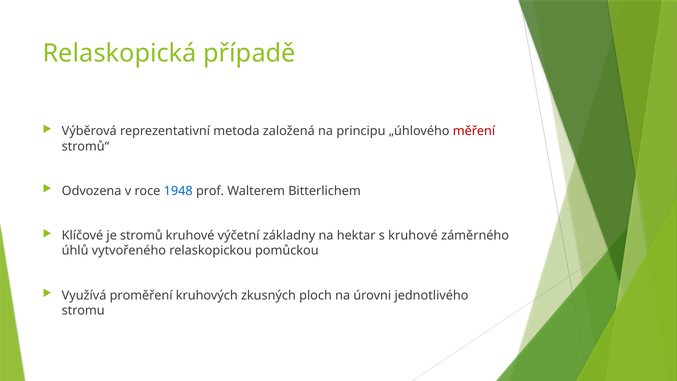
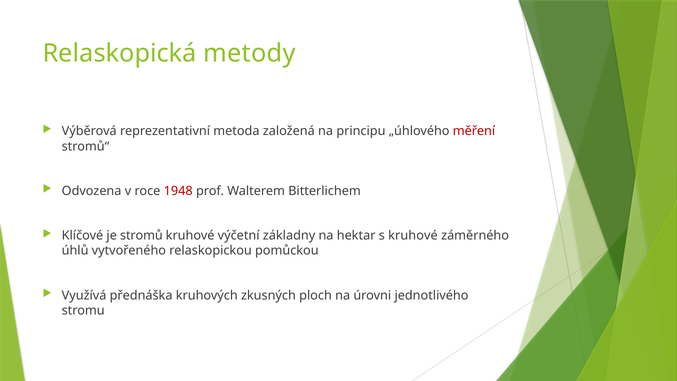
případě: případě -> metody (249, 53)
1948 colour: blue -> red (178, 191)
proměření: proměření -> přednáška (141, 295)
